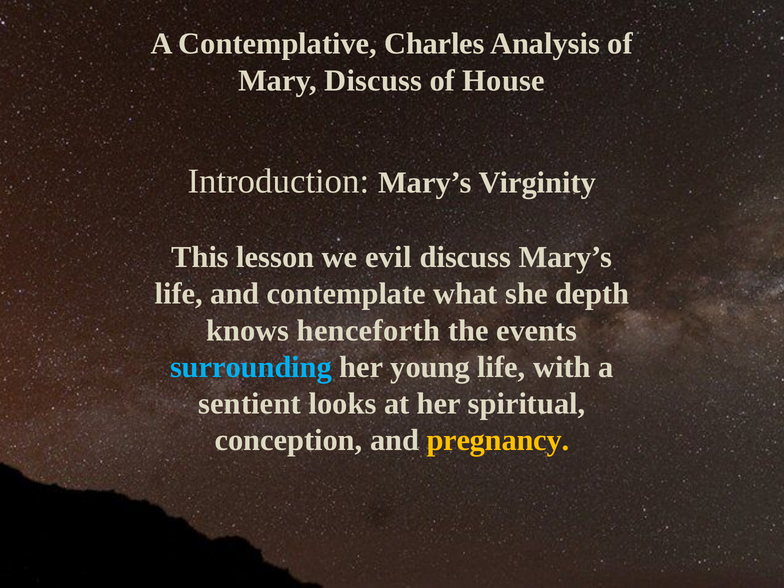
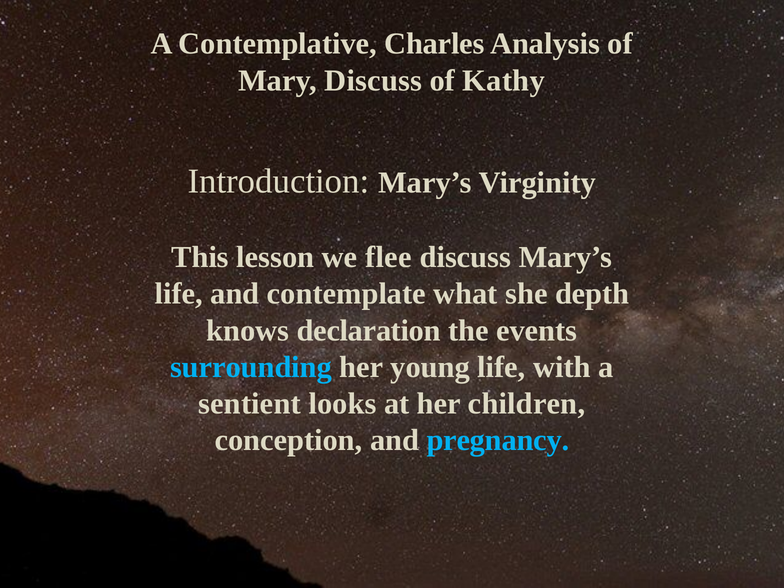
House: House -> Kathy (504, 80)
evil: evil -> flee (388, 257)
henceforth: henceforth -> declaration (369, 331)
spiritual: spiritual -> children (526, 404)
pregnancy colour: yellow -> light blue (498, 440)
